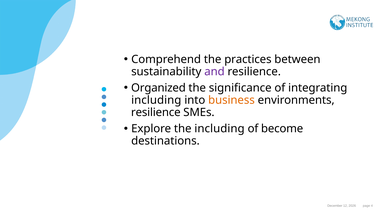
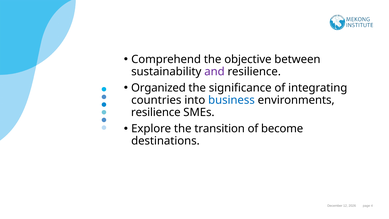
practices: practices -> objective (248, 59)
including: including -> countries (156, 100)
business colour: orange -> blue (231, 100)
the including: including -> transition (220, 129)
